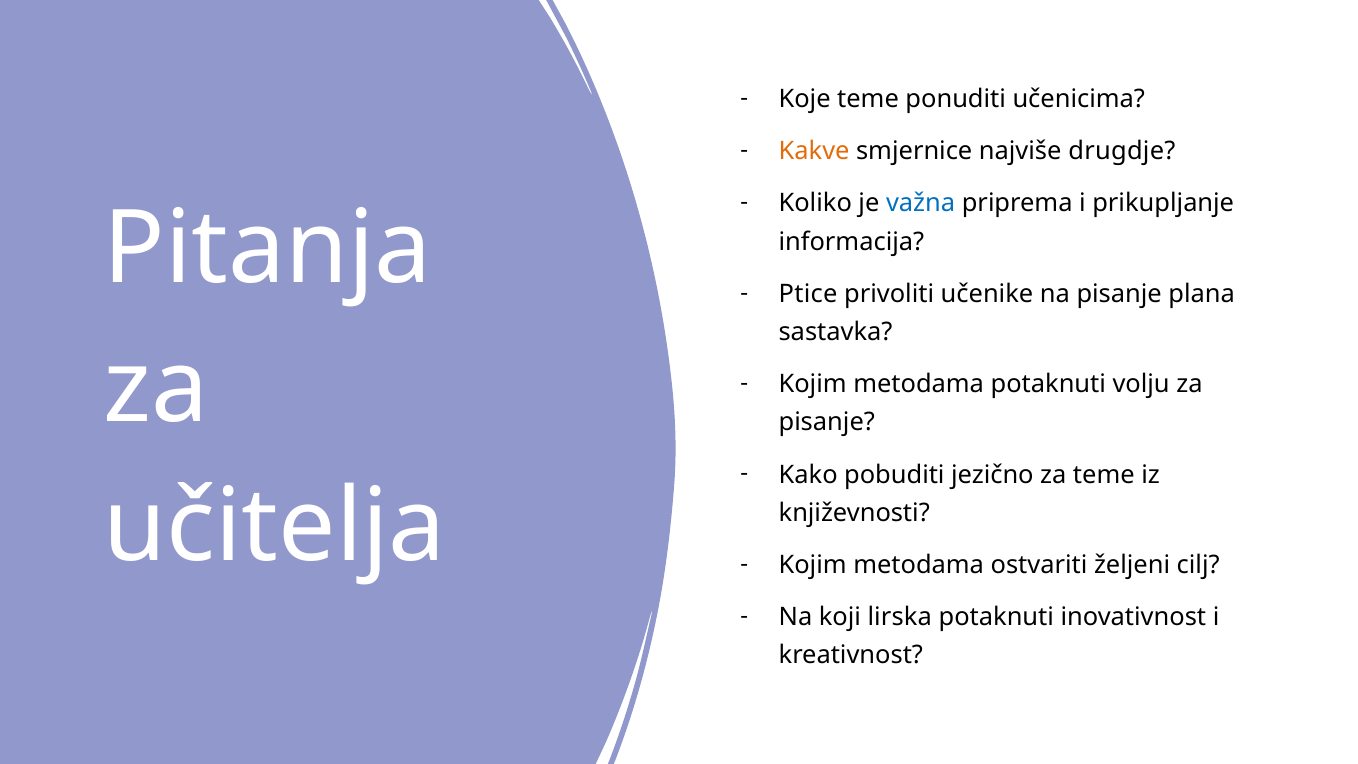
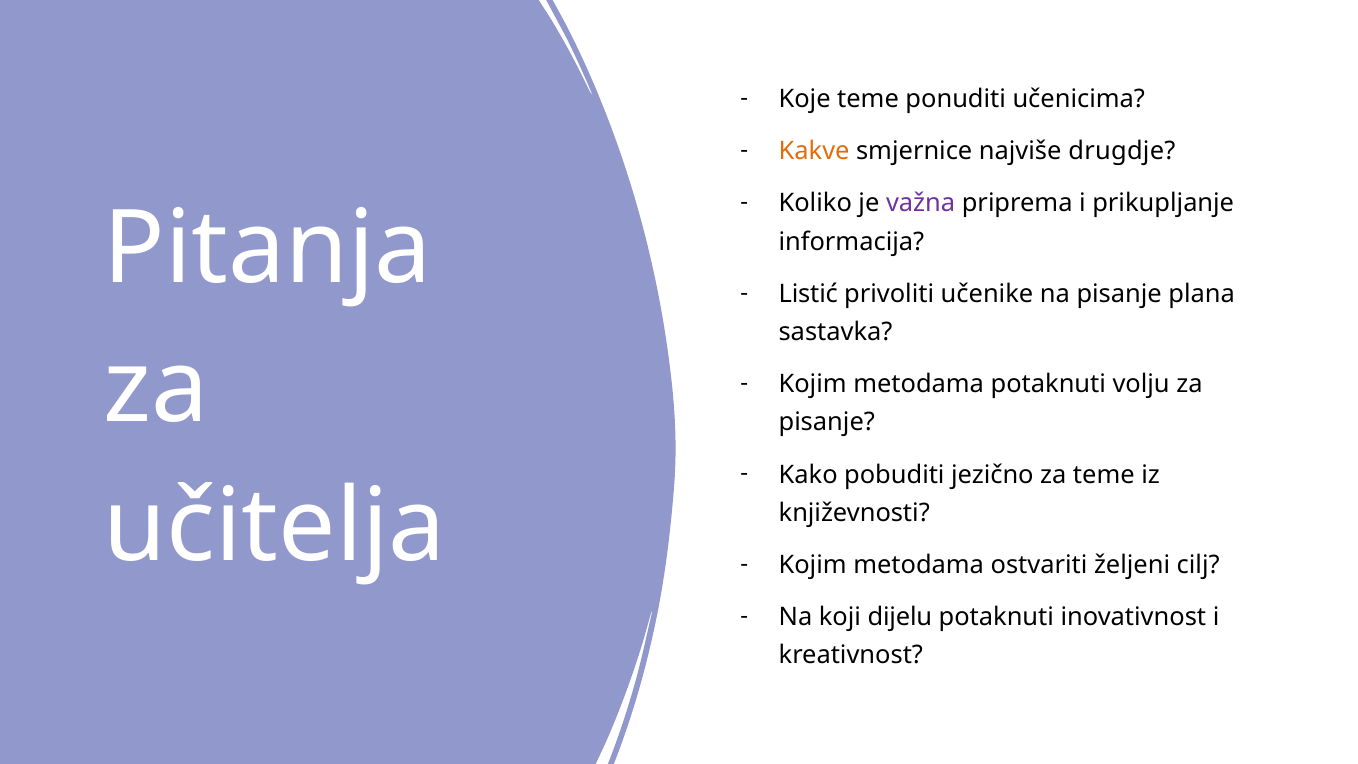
važna colour: blue -> purple (921, 204)
Ptice: Ptice -> Listić (808, 294)
lirska: lirska -> dijelu (900, 617)
